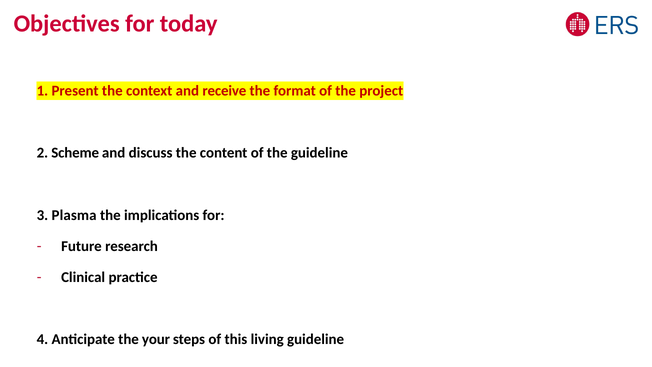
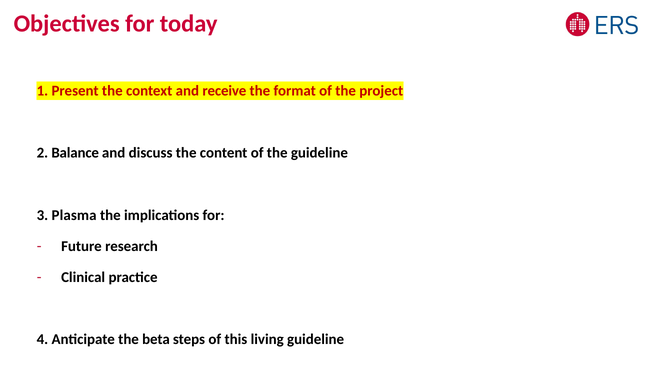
Scheme: Scheme -> Balance (75, 153)
your: your -> beta (156, 339)
